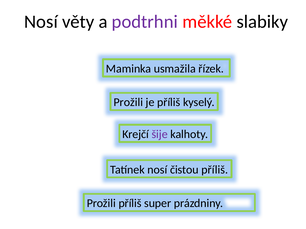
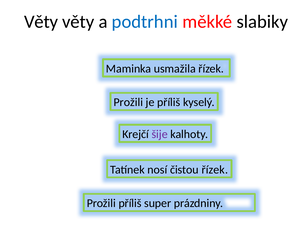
Nosí: Nosí -> Věty (41, 22)
podtrhni colour: purple -> blue (145, 22)
čistou příliš: příliš -> řízek (215, 170)
